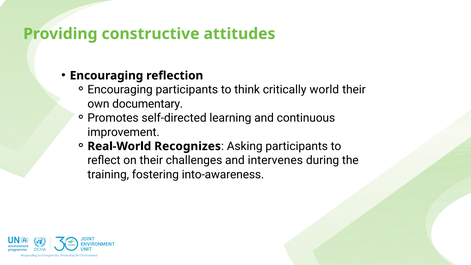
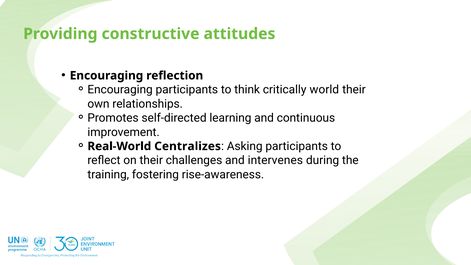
documentary: documentary -> relationships (148, 104)
Recognizes: Recognizes -> Centralizes (188, 146)
into-awareness: into-awareness -> rise-awareness (223, 174)
